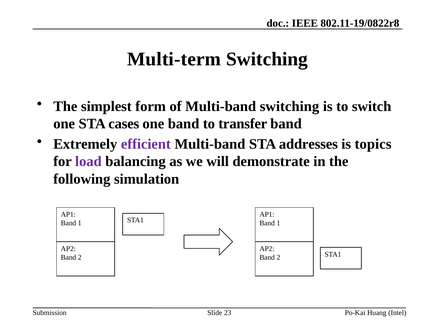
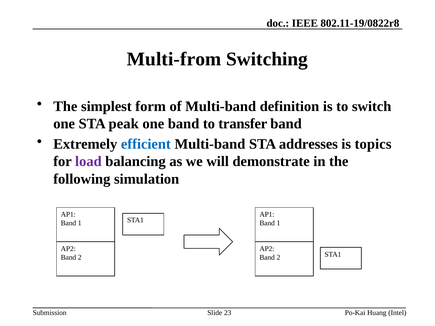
Multi-term: Multi-term -> Multi-from (174, 59)
Multi-band switching: switching -> definition (290, 107)
cases: cases -> peak (124, 124)
efficient colour: purple -> blue (146, 144)
